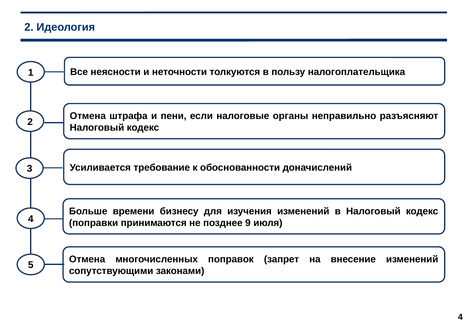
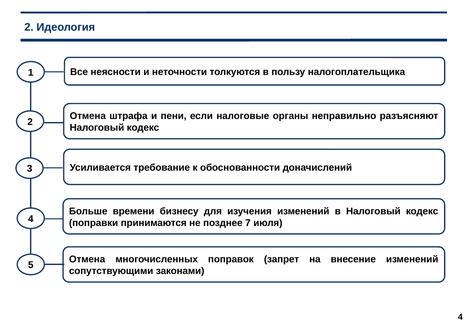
9: 9 -> 7 (248, 223)
